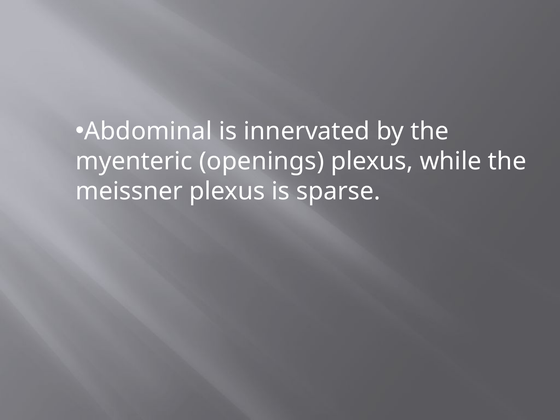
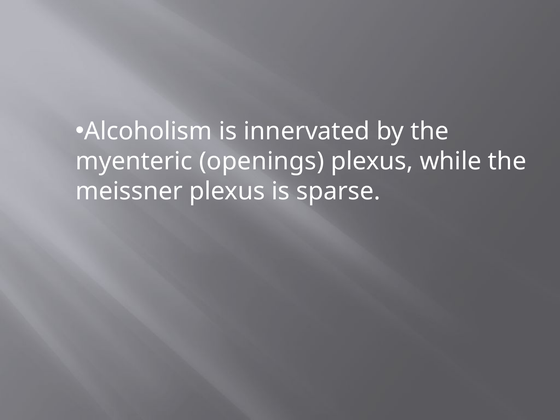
Abdominal: Abdominal -> Alcoholism (148, 131)
